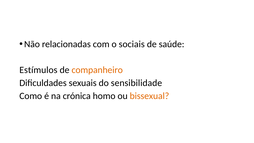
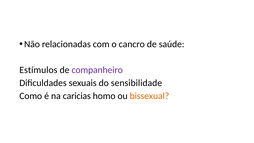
sociais: sociais -> cancro (132, 44)
companheiro colour: orange -> purple (97, 70)
crónica: crónica -> caricias (77, 96)
